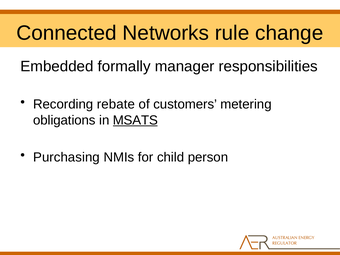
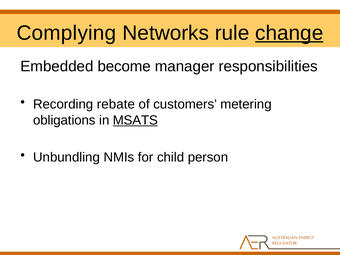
Connected: Connected -> Complying (66, 33)
change underline: none -> present (289, 33)
formally: formally -> become (124, 66)
Purchasing: Purchasing -> Unbundling (67, 157)
